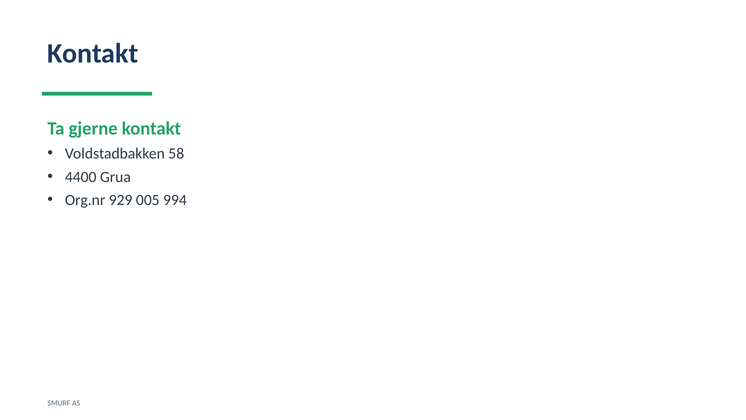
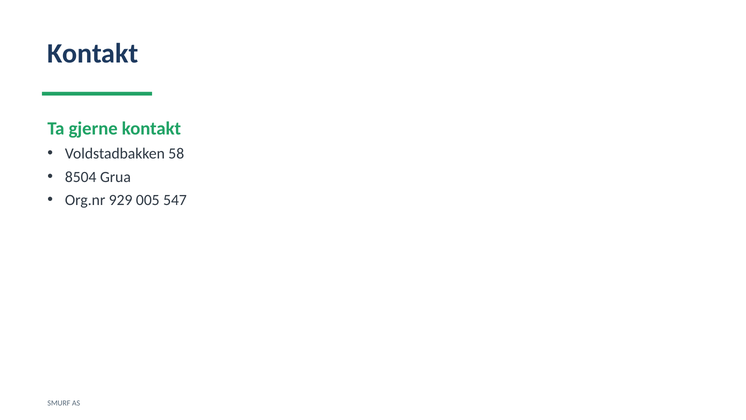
4400: 4400 -> 8504 (81, 177)
994: 994 -> 547 (175, 200)
